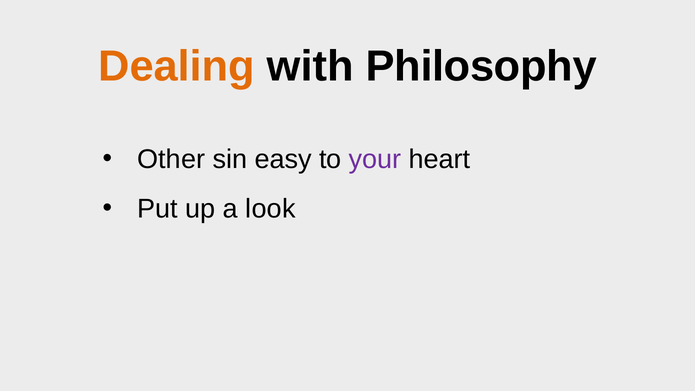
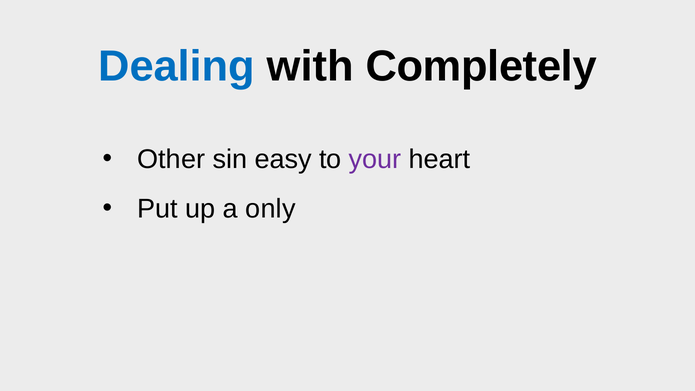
Dealing colour: orange -> blue (176, 66)
Philosophy: Philosophy -> Completely (481, 66)
look: look -> only (270, 209)
